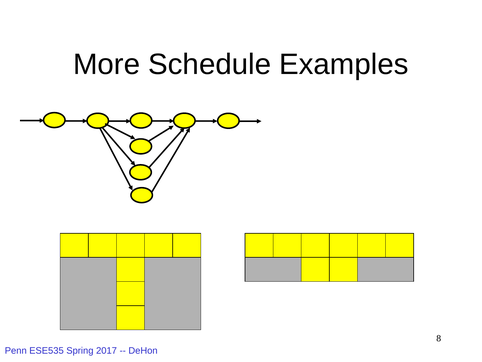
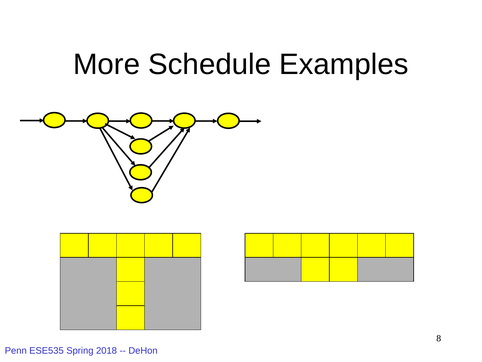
2017: 2017 -> 2018 (107, 350)
